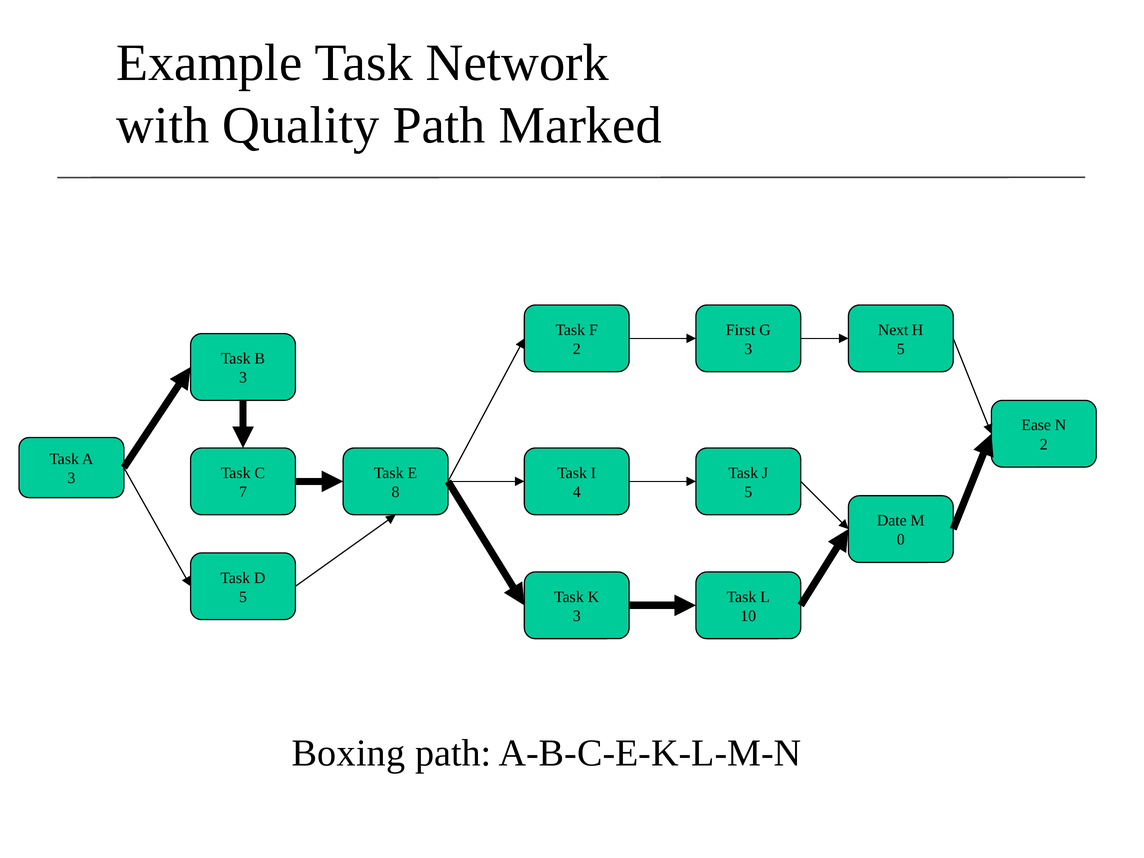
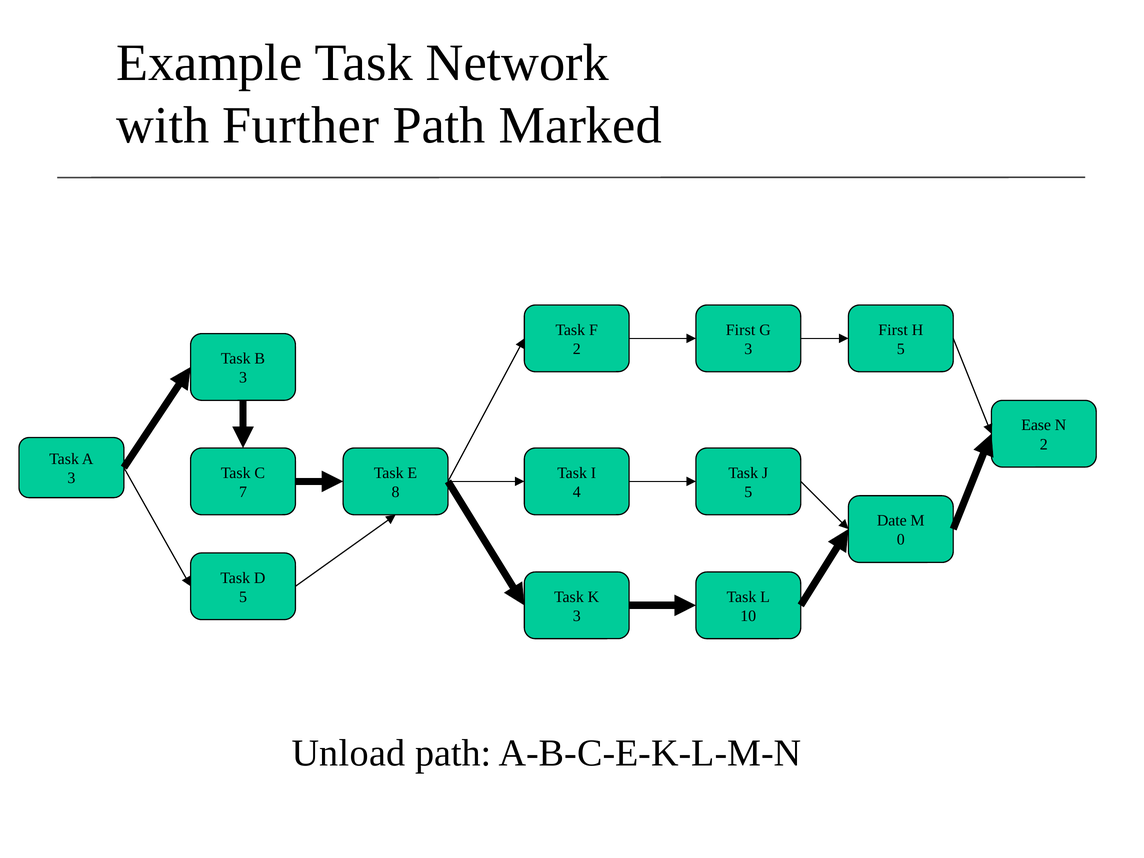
Quality: Quality -> Further (301, 126)
Next: Next -> First (893, 330)
Boxing: Boxing -> Unload (348, 753)
